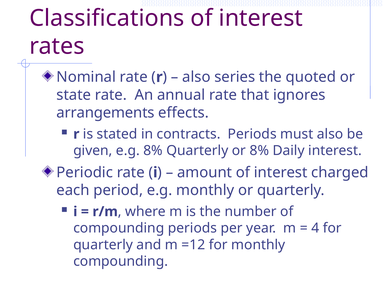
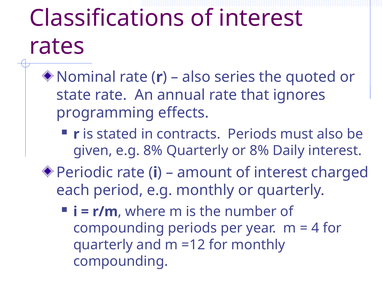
arrangements: arrangements -> programming (105, 113)
